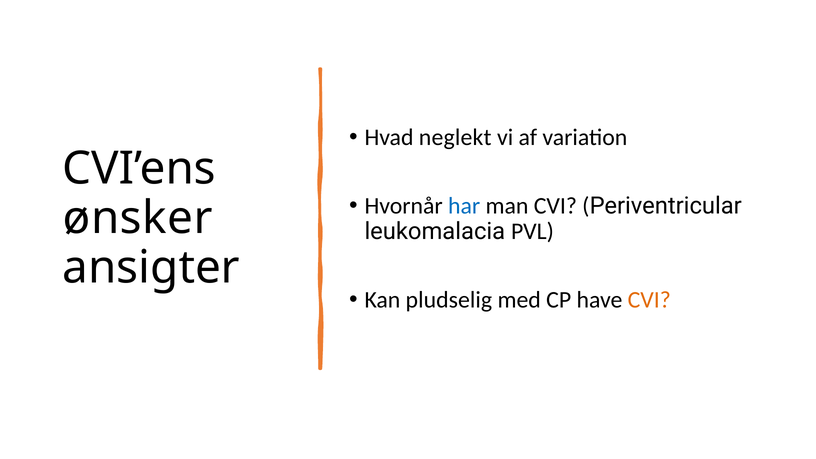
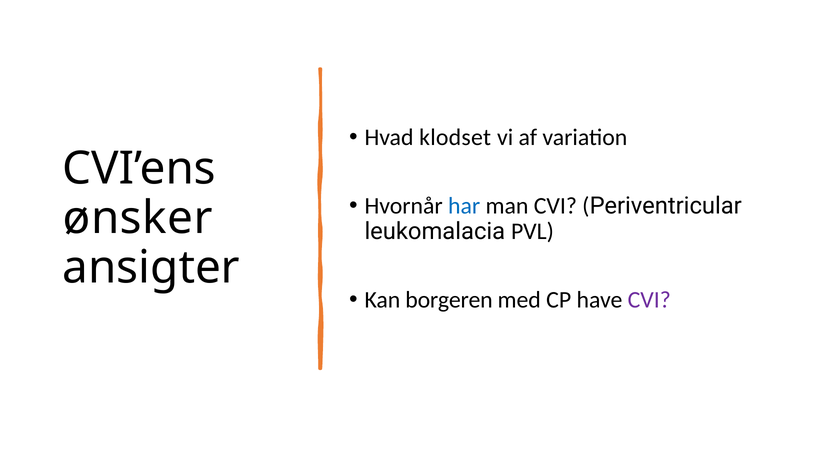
neglekt: neglekt -> klodset (455, 137)
pludselig: pludselig -> borgeren (449, 300)
CVI colour: orange -> purple (649, 300)
